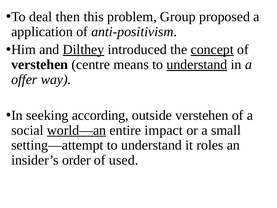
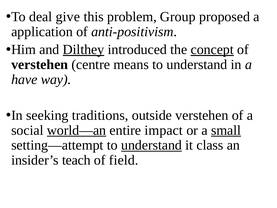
then: then -> give (68, 17)
understand underline: present -> none (197, 64)
offer: offer -> have (24, 79)
according: according -> traditions (100, 115)
small underline: none -> present (226, 130)
understand underline: none -> present (152, 145)
roles: roles -> class (210, 145)
order: order -> teach (76, 160)
used: used -> field (124, 160)
